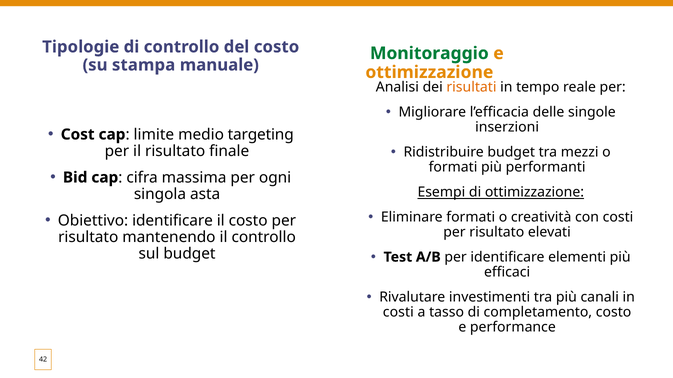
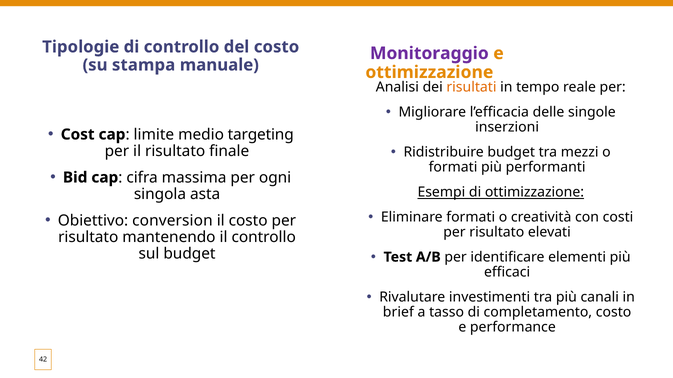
Monitoraggio colour: green -> purple (429, 53)
Obiettivo identificare: identificare -> conversion (172, 221)
costi: costi -> brief (398, 313)
